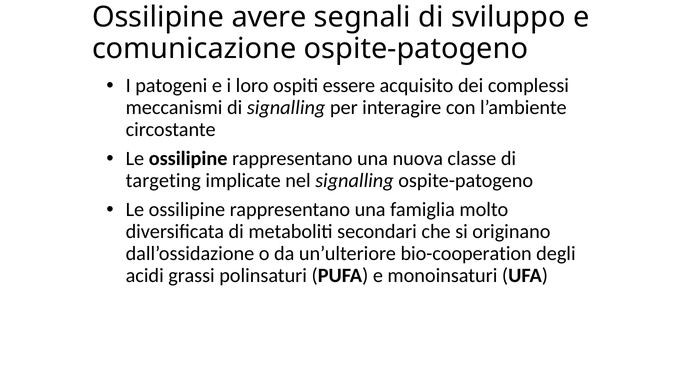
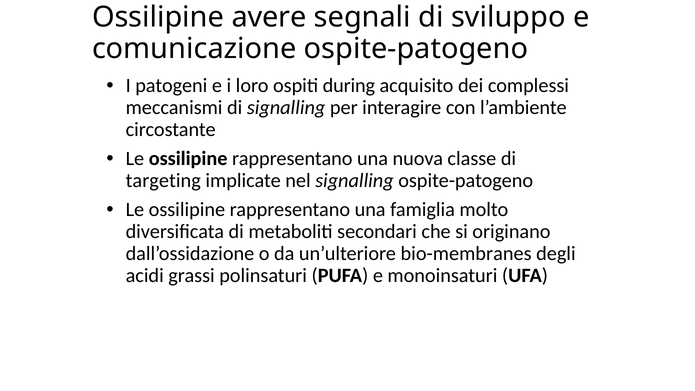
essere: essere -> during (349, 86)
bio-cooperation: bio-cooperation -> bio-membranes (466, 254)
